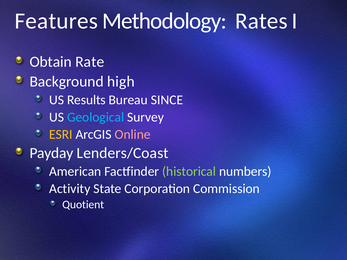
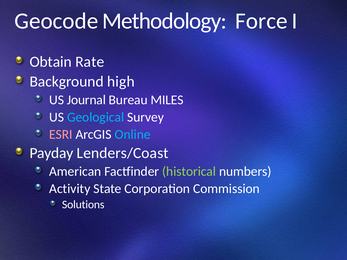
Features: Features -> Geocode (56, 21)
Rates: Rates -> Force (261, 21)
Results: Results -> Journal (86, 100)
SINCE: SINCE -> MILES (167, 100)
ESRI colour: yellow -> pink (61, 134)
Online colour: pink -> light blue (133, 134)
Quotient: Quotient -> Solutions (83, 205)
